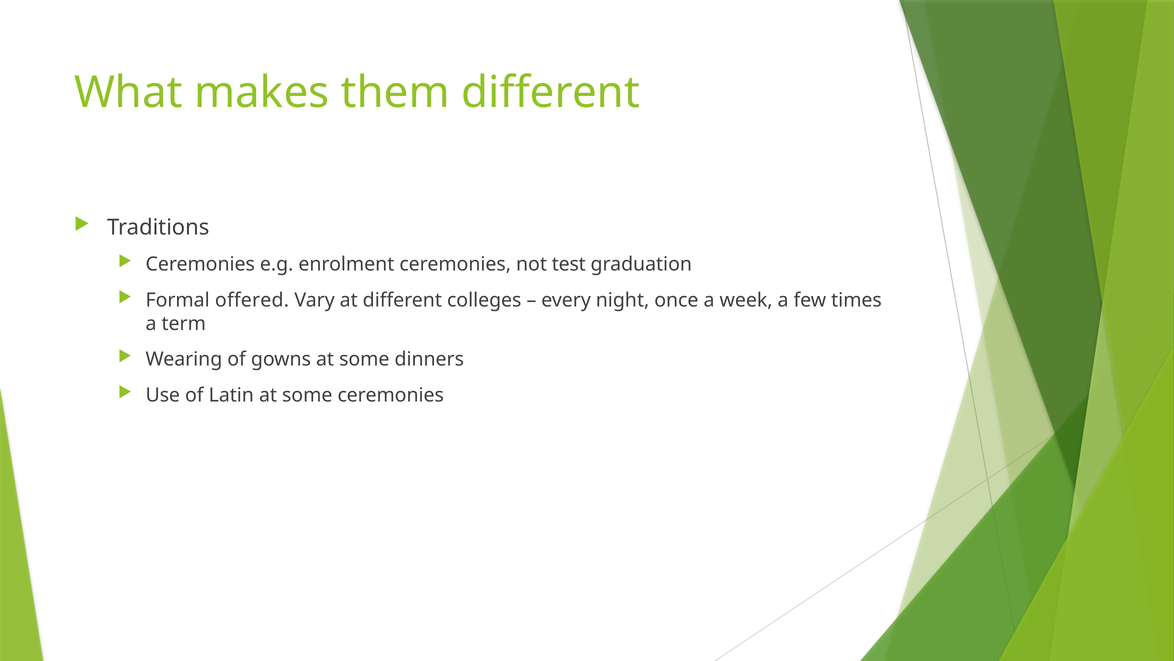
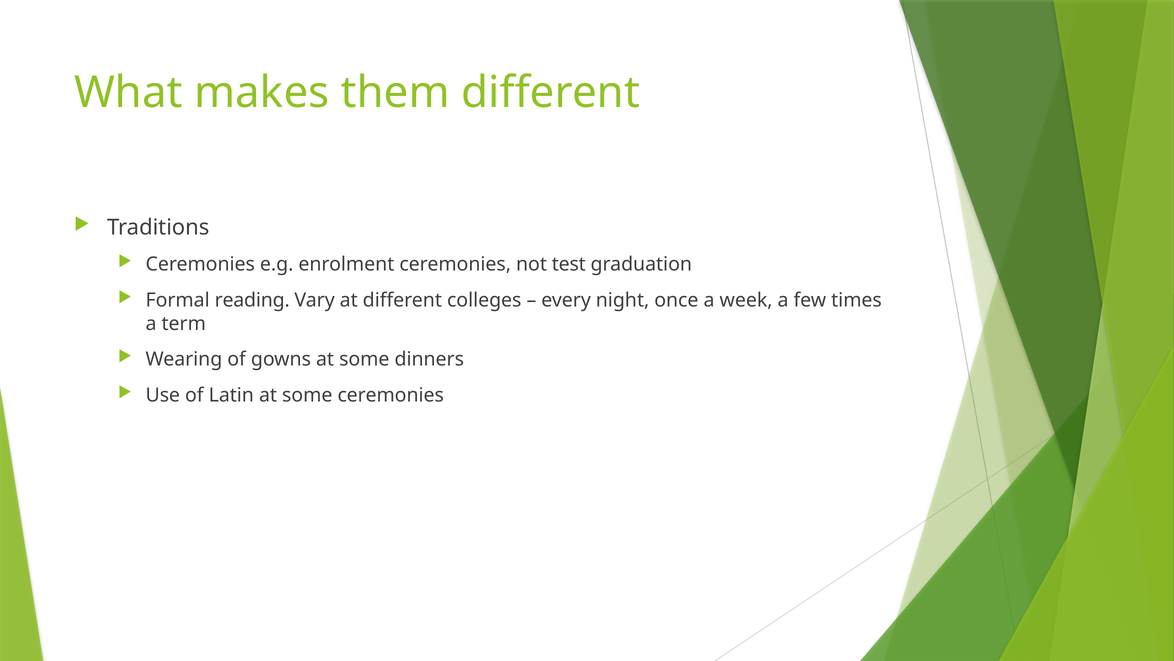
offered: offered -> reading (252, 300)
